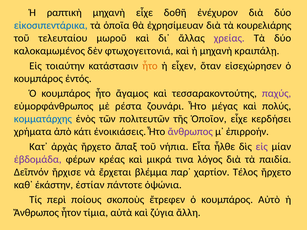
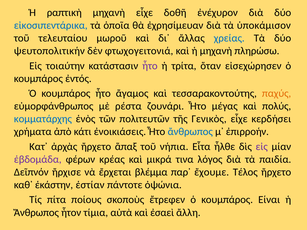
κουρελιάρης: κουρελιάρης -> ὑποκάμισον (264, 25)
χρείας colour: purple -> blue (229, 38)
καλοκαμωμένος: καλοκαμωμένος -> ψευτοπολιτικήν (49, 51)
κραιπάλῃ: κραιπάλῃ -> πληρώσω (257, 51)
ἦτο colour: orange -> purple (150, 66)
εἶχεν: εἶχεν -> τρίτα (184, 66)
παχύς colour: purple -> orange (277, 93)
Ὁποῖον: Ὁποῖον -> Γενικὸς (209, 119)
ἄνθρωπος colour: purple -> blue (190, 132)
χαρτίον: χαρτίον -> ἔχουμε (212, 172)
περὶ: περὶ -> πίτα (57, 200)
Αὐτὸ: Αὐτὸ -> Είναι (269, 200)
ζύγια: ζύγια -> ἐσαεὶ (162, 213)
